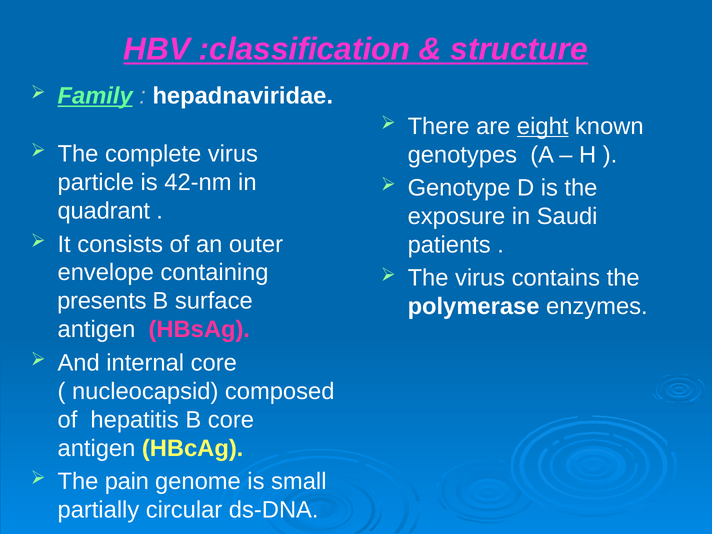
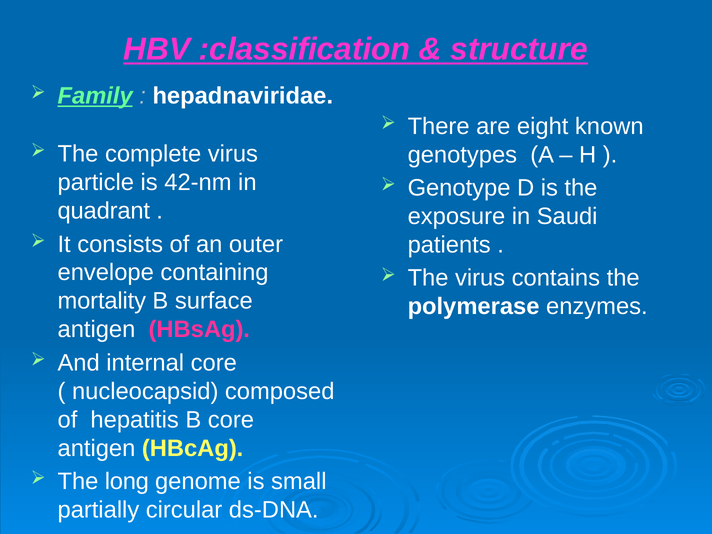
eight underline: present -> none (543, 126)
presents: presents -> mortality (102, 301)
pain: pain -> long (127, 481)
